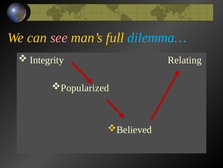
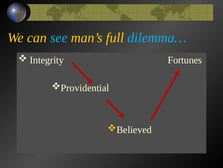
see colour: pink -> light blue (59, 38)
Relating: Relating -> Fortunes (185, 60)
Popularized: Popularized -> Providential (85, 88)
